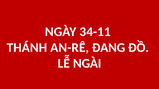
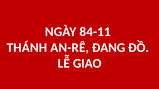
34-11: 34-11 -> 84-11 (95, 32)
NGÀI: NGÀI -> GIAO (87, 64)
